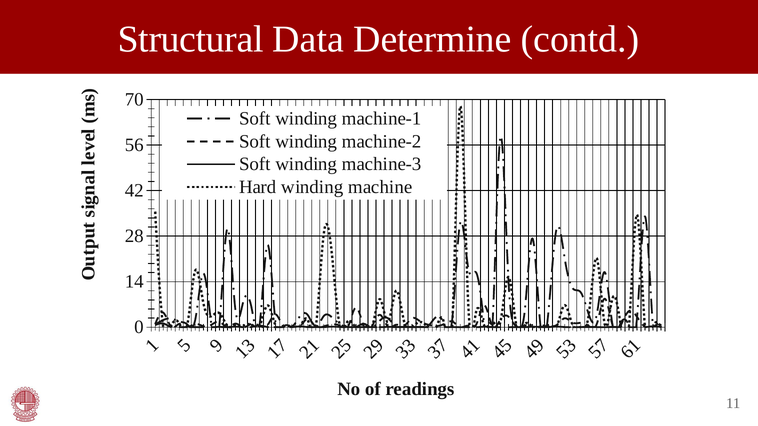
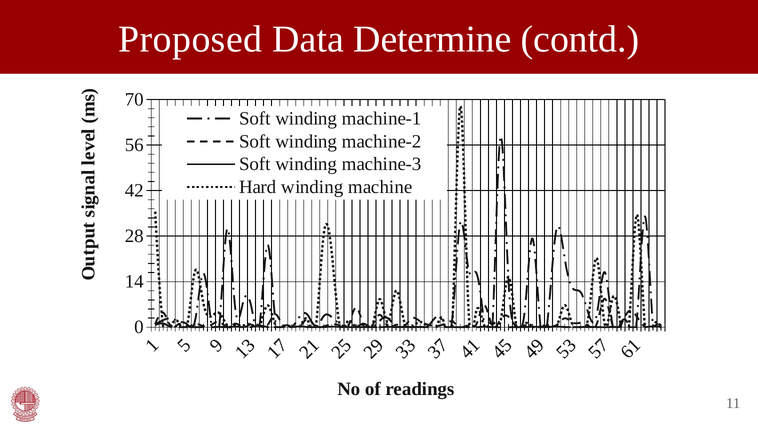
Structural: Structural -> Proposed (190, 40)
